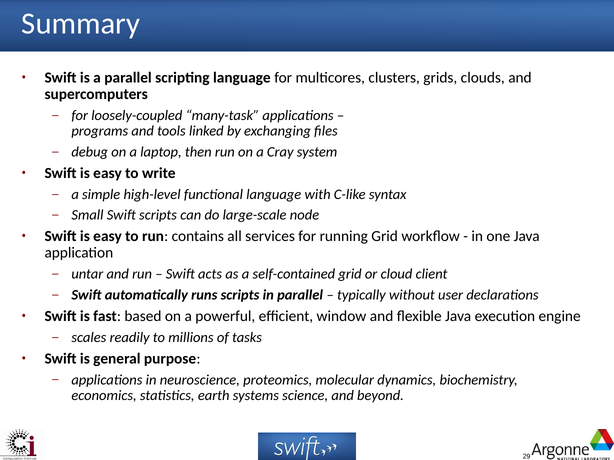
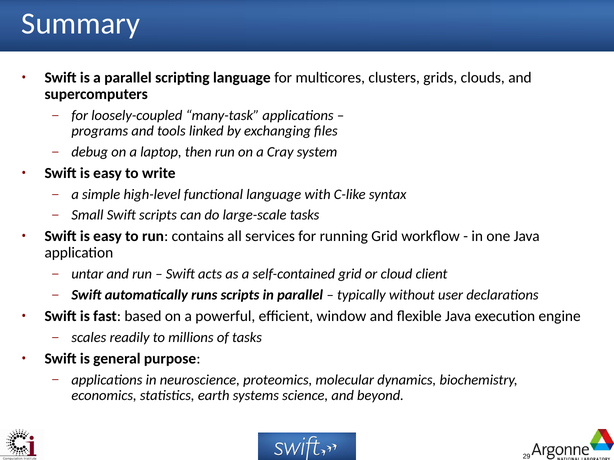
large-scale node: node -> tasks (305, 215)
